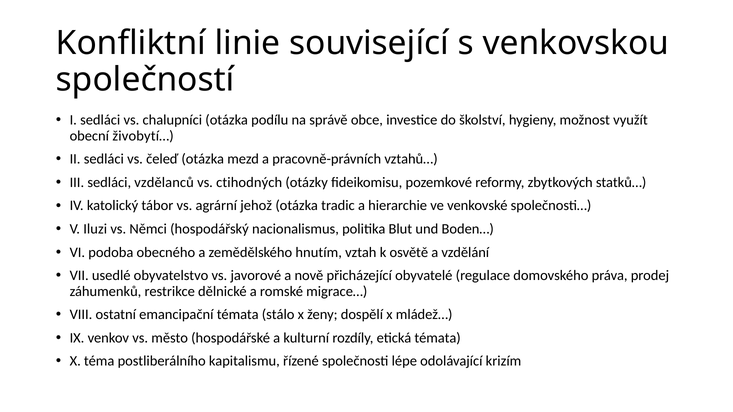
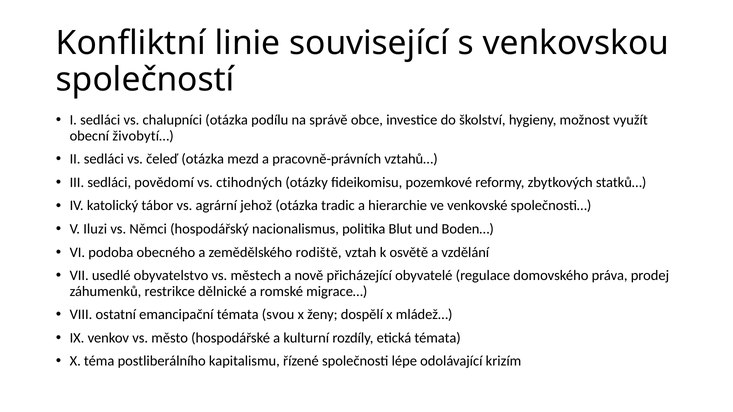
vzdělanců: vzdělanců -> povědomí (164, 183)
hnutím: hnutím -> rodiště (319, 252)
javorové: javorové -> městech (256, 276)
stálo: stálo -> svou (278, 315)
